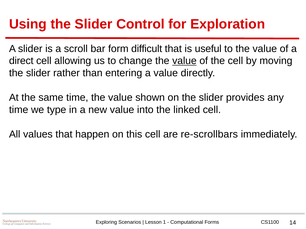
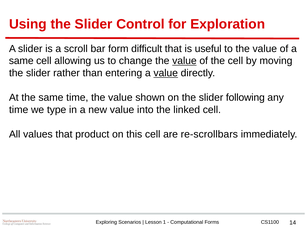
direct: direct -> same (21, 61)
value underline: none -> present (166, 73)
provides: provides -> following (245, 98)
happen: happen -> product (92, 134)
